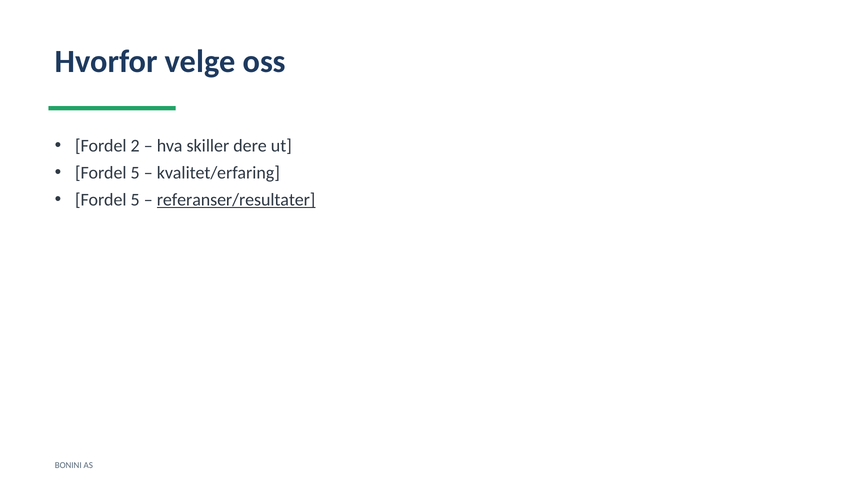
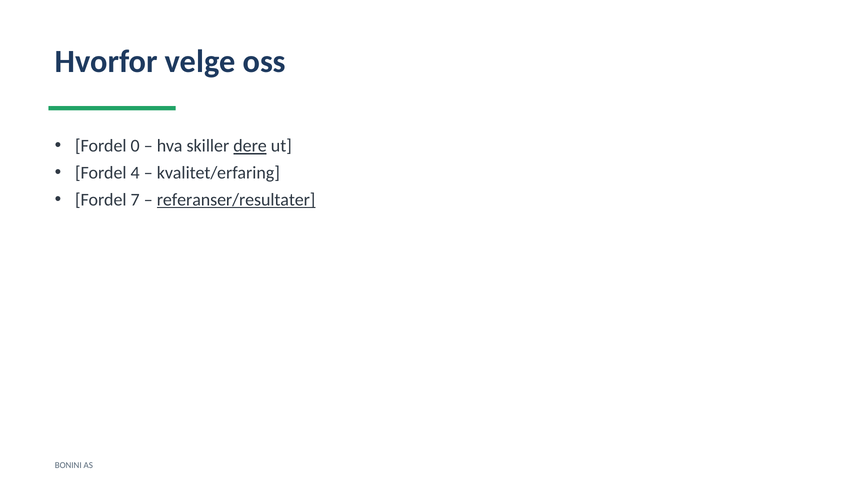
2: 2 -> 0 (135, 146)
dere underline: none -> present (250, 146)
5: 5 -> 4 (135, 173)
5: 5 -> 7 (135, 200)
